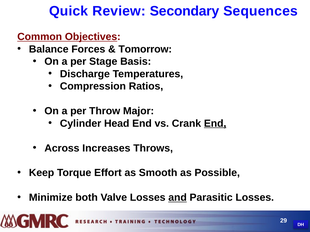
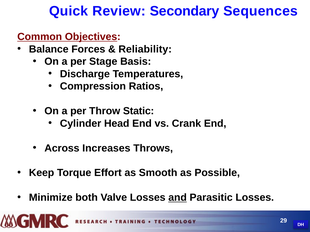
Tomorrow: Tomorrow -> Reliability (145, 49)
Major: Major -> Static (139, 111)
End underline: present -> none (215, 124)
